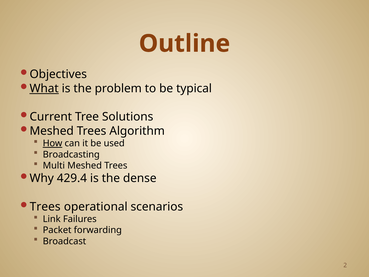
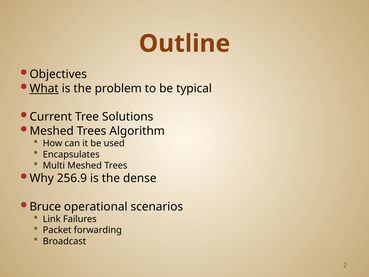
How underline: present -> none (53, 143)
Broadcasting: Broadcasting -> Encapsulates (71, 154)
429.4: 429.4 -> 256.9 (72, 178)
Trees: Trees -> Bruce (45, 206)
